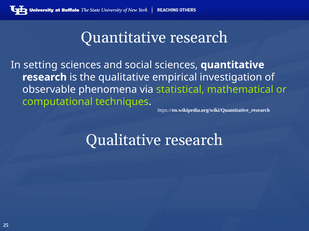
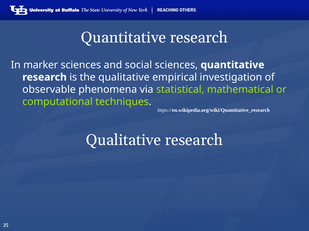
setting: setting -> marker (41, 65)
